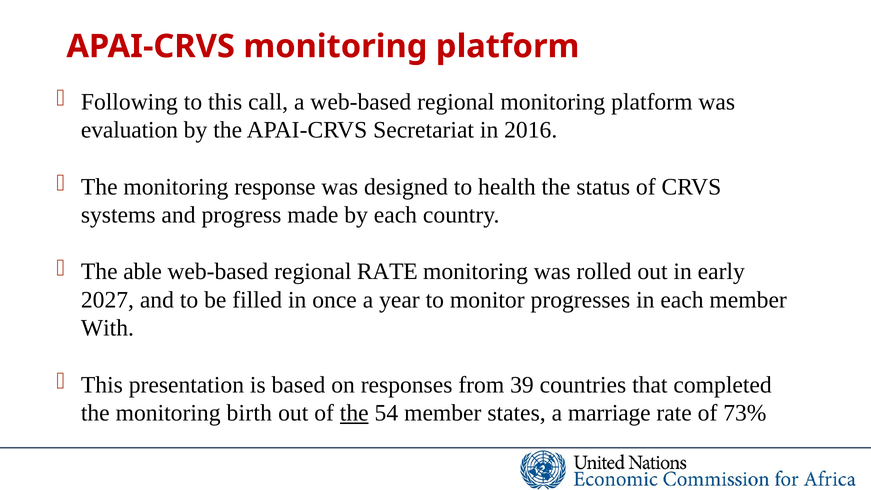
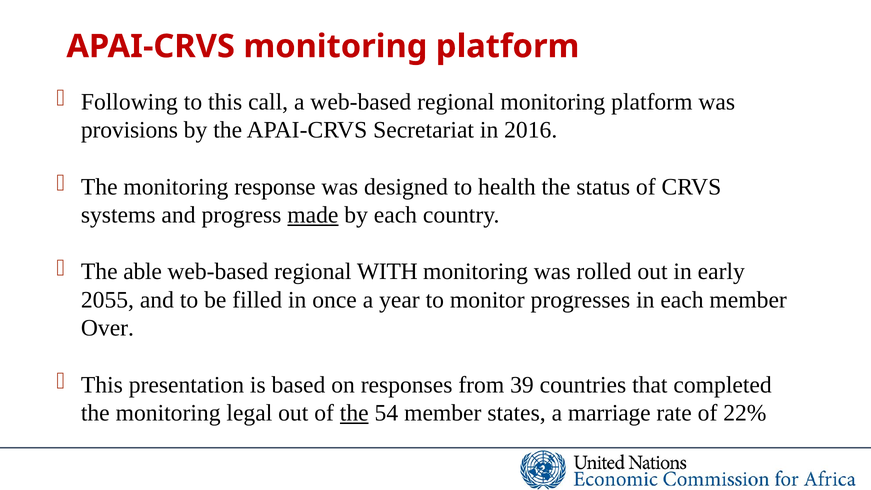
evaluation: evaluation -> provisions (129, 130)
made underline: none -> present (313, 215)
regional RATE: RATE -> WITH (387, 272)
2027: 2027 -> 2055 (107, 300)
With: With -> Over (107, 328)
birth: birth -> legal (249, 413)
73%: 73% -> 22% (745, 413)
